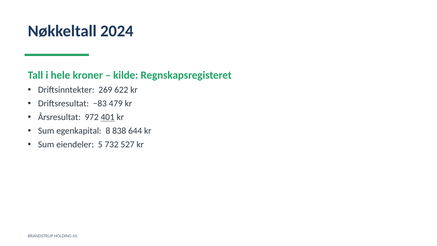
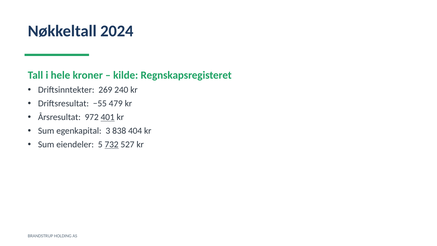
622: 622 -> 240 (121, 90)
−83: −83 -> −55 (100, 104)
8: 8 -> 3 (108, 131)
644: 644 -> 404 (135, 131)
732 underline: none -> present (112, 145)
